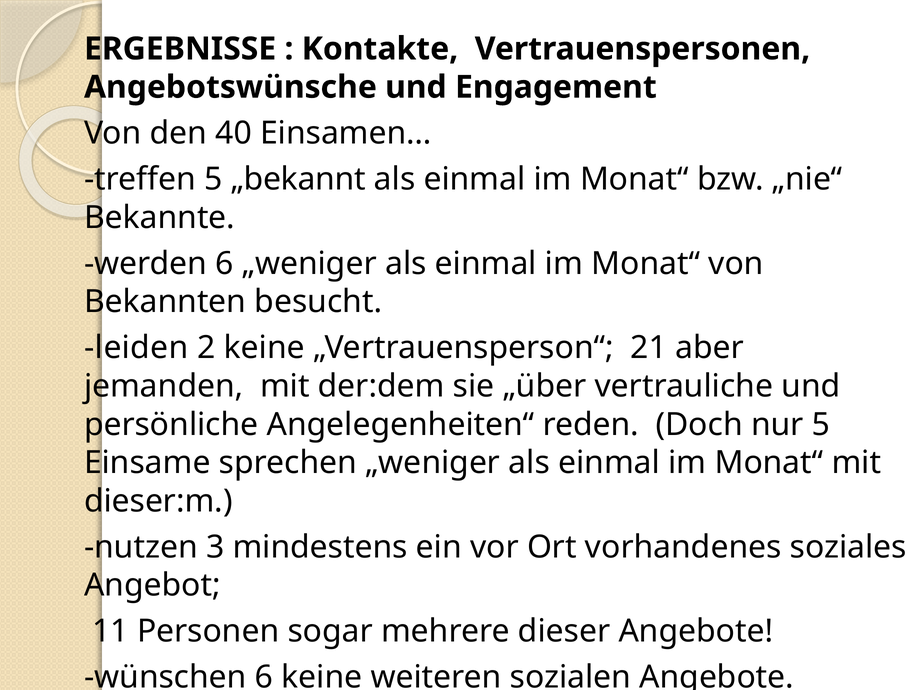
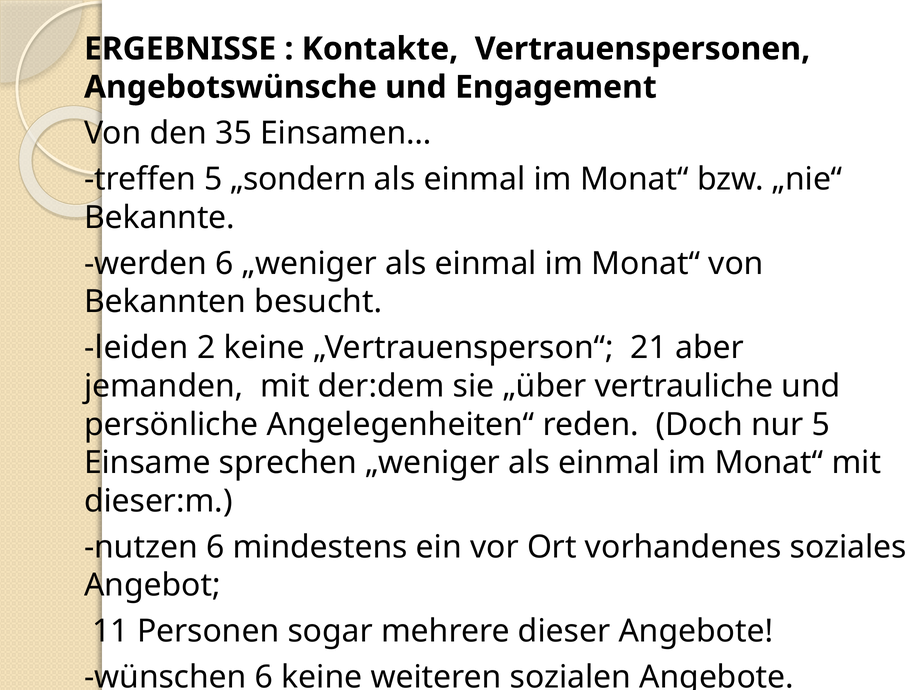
40: 40 -> 35 (234, 133)
„bekannt: „bekannt -> „sondern (298, 179)
nutzen 3: 3 -> 6 (215, 547)
